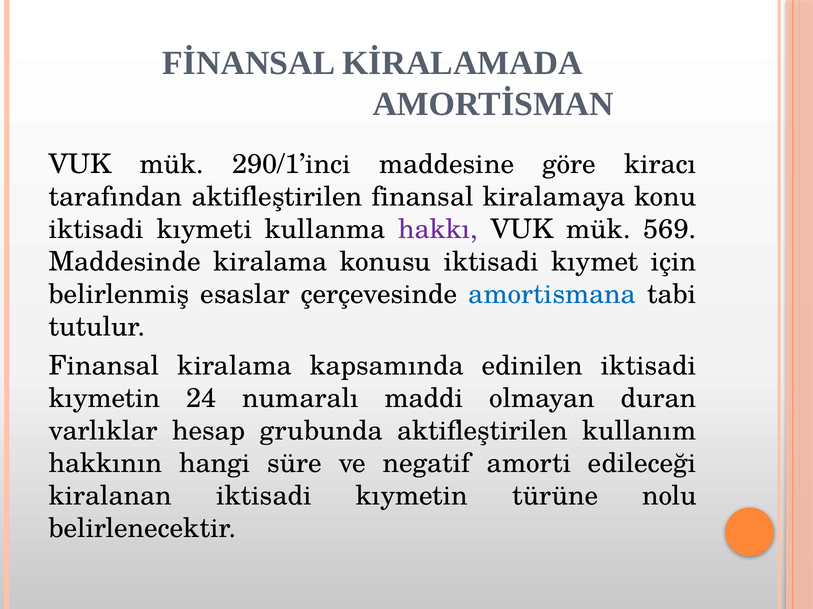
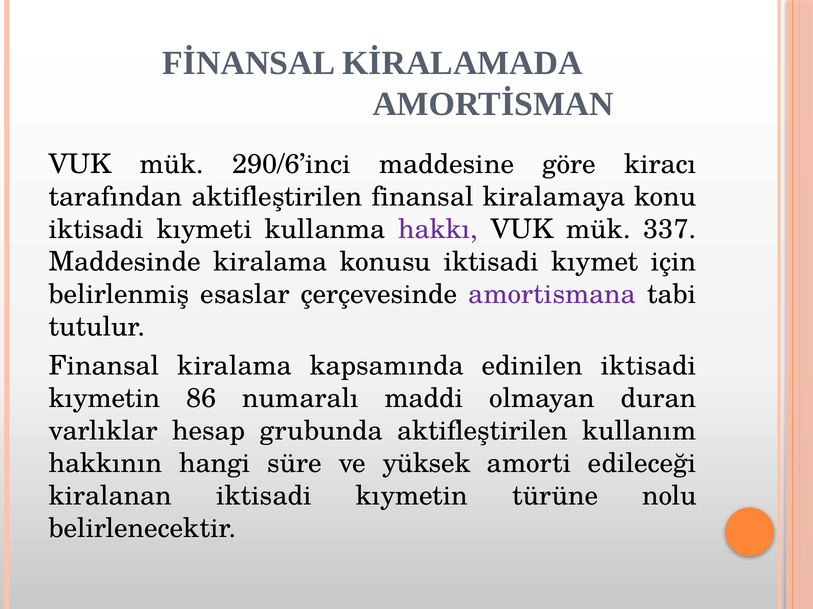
290/1’inci: 290/1’inci -> 290/6’inci (291, 164)
569: 569 -> 337 (670, 229)
amortismana colour: blue -> purple (552, 295)
24: 24 -> 86 (201, 399)
negatif: negatif -> yüksek (427, 464)
